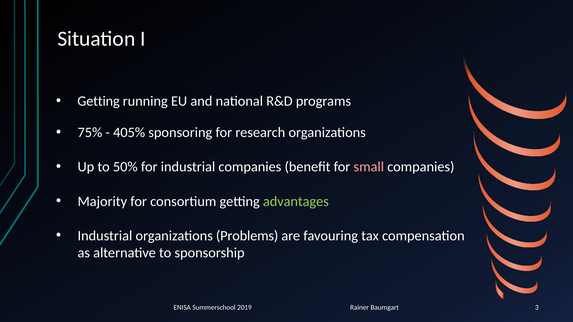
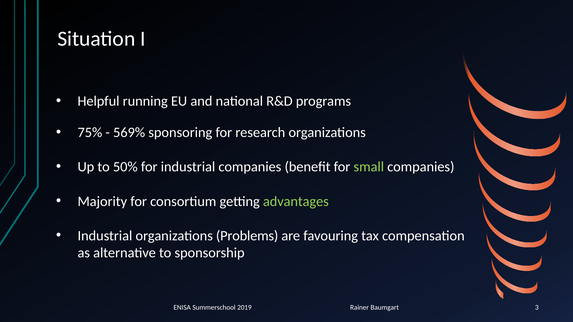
Getting: Getting -> Helpful (99, 101)
405%: 405% -> 569% (129, 133)
small colour: pink -> light green (369, 167)
